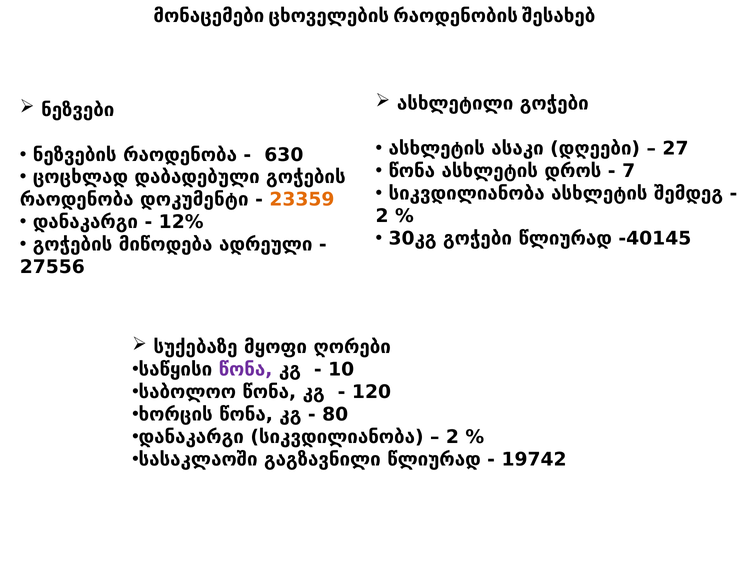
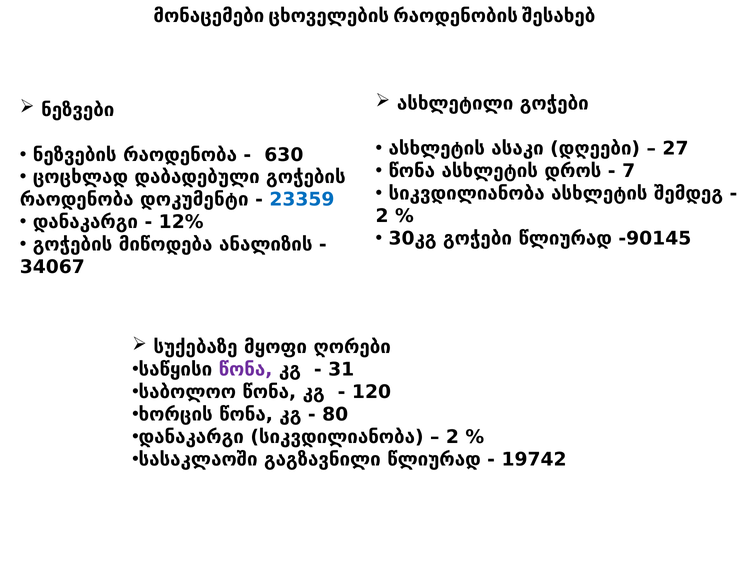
23359 colour: orange -> blue (302, 200)
-40145: -40145 -> -90145 (655, 238)
ადრეული: ადრეული -> ანალიზის (266, 245)
27556: 27556 -> 34067 (52, 267)
10: 10 -> 31 (341, 369)
